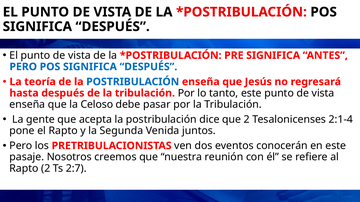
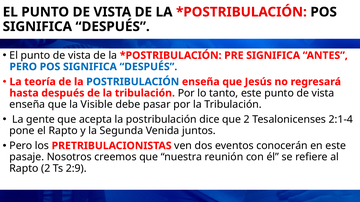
Celoso: Celoso -> Visible (97, 105)
2:7: 2:7 -> 2:9 (76, 169)
